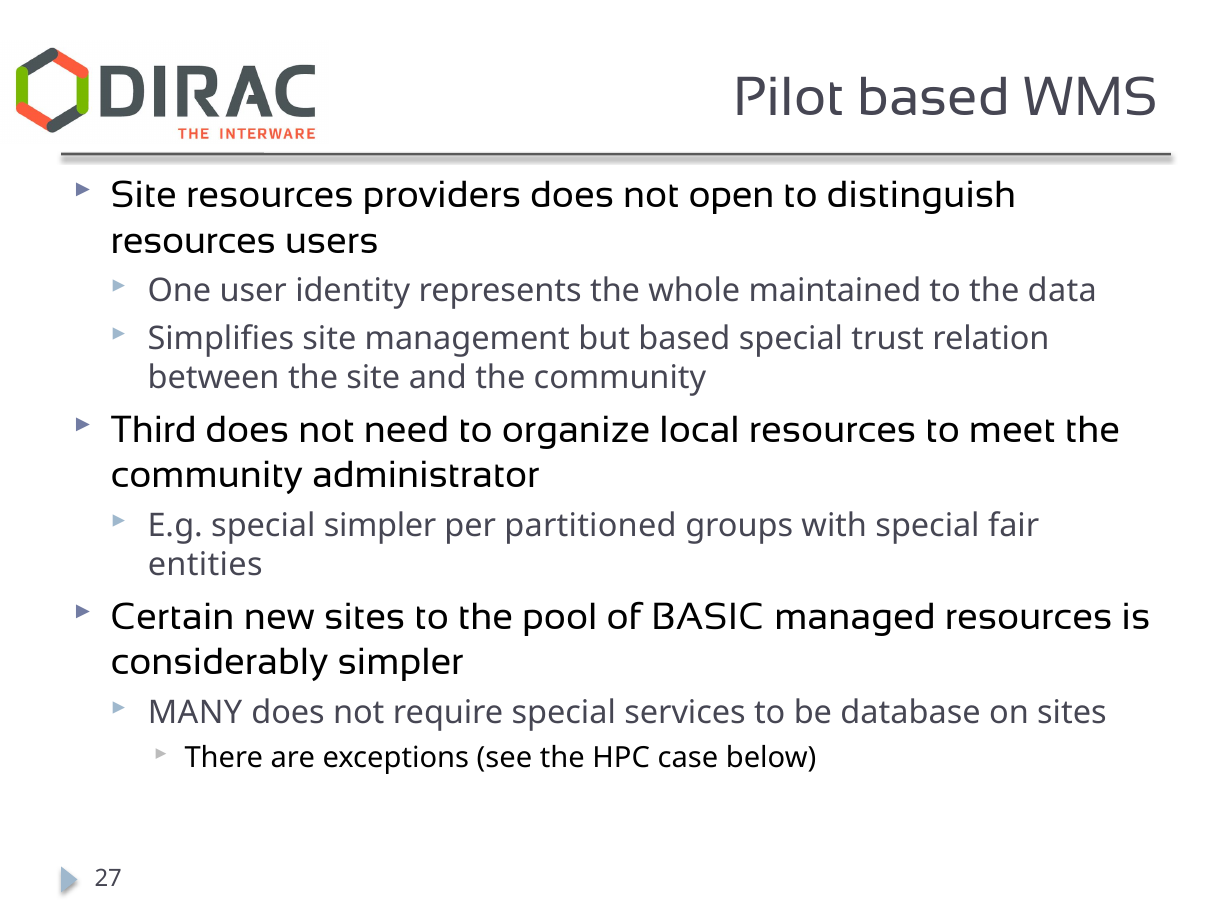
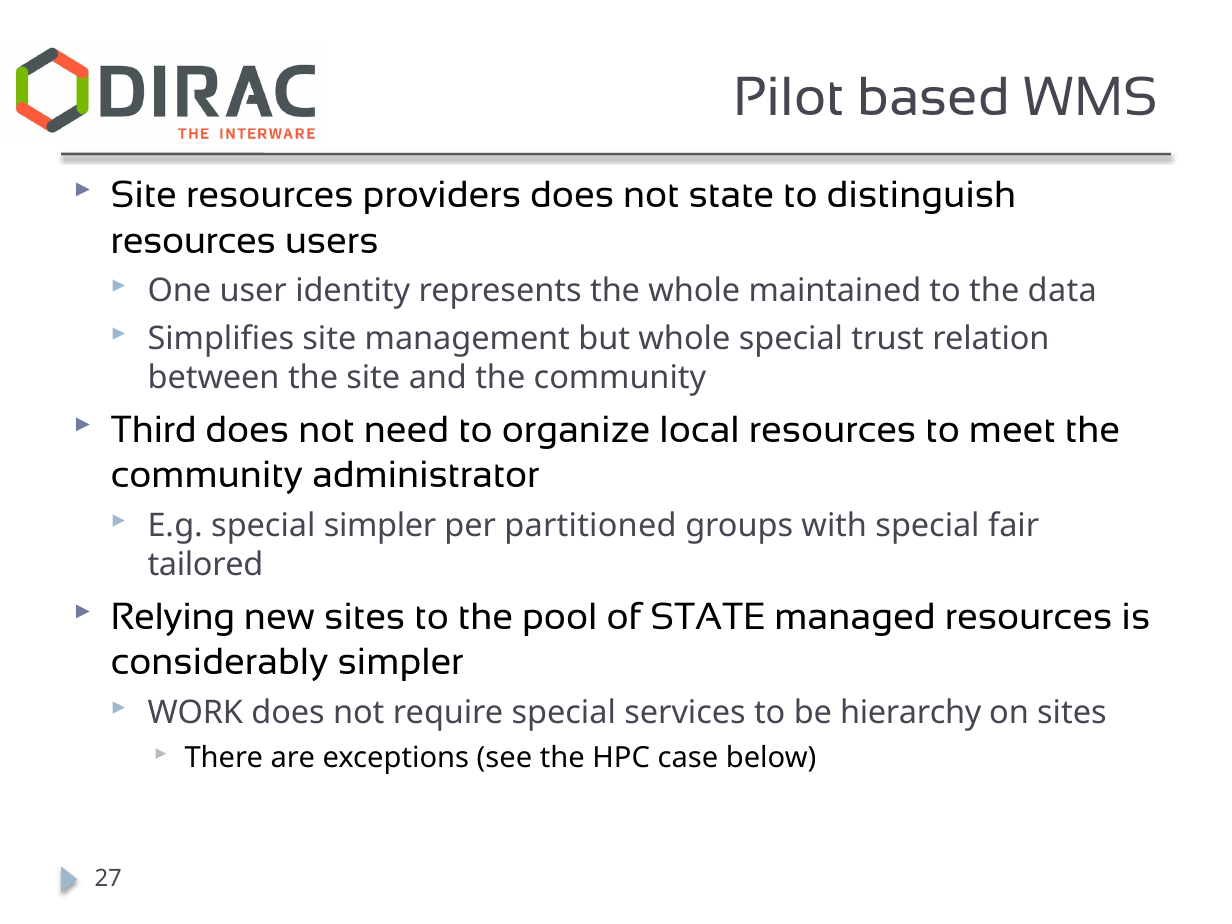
not open: open -> state (731, 196)
but based: based -> whole (684, 339)
entities: entities -> tailored (205, 565)
Certain: Certain -> Relying (173, 617)
of BASIC: BASIC -> STATE (708, 617)
MANY: MANY -> WORK (195, 713)
database: database -> hierarchy (911, 713)
